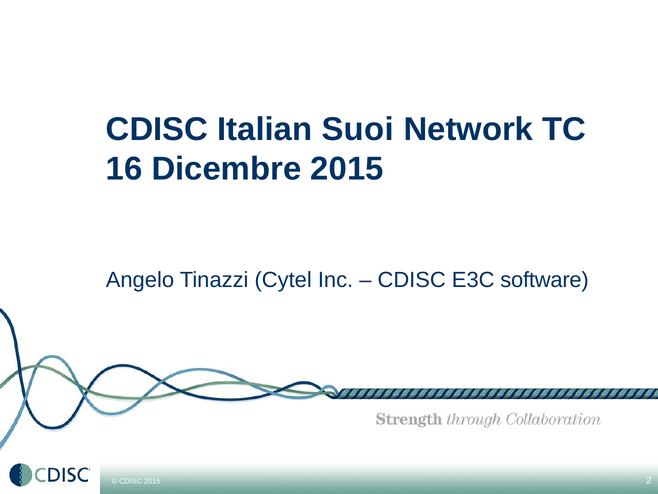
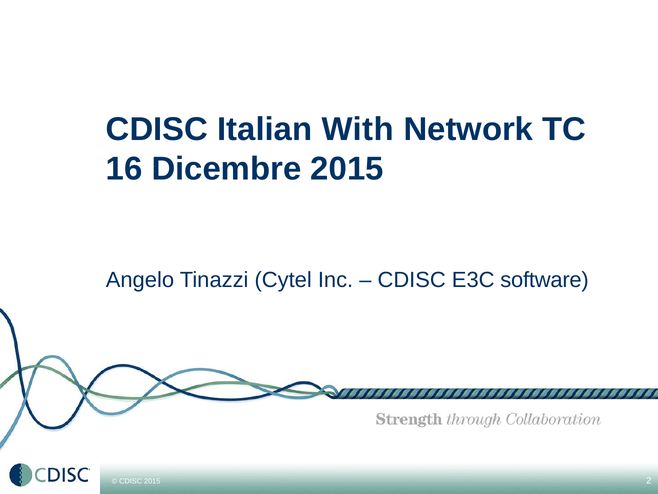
Suoi: Suoi -> With (358, 129)
